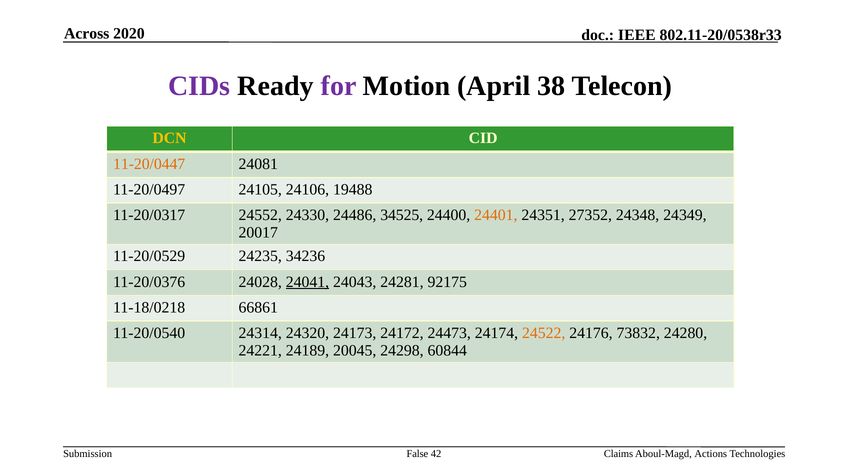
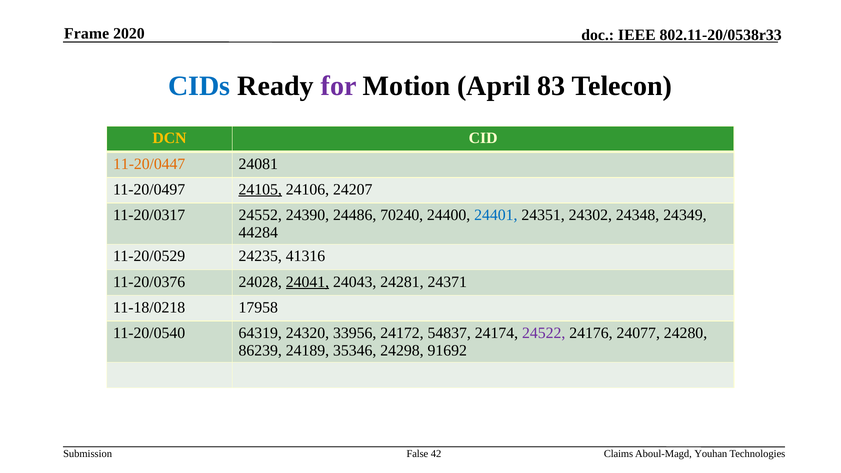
Across: Across -> Frame (87, 33)
CIDs colour: purple -> blue (199, 86)
38: 38 -> 83 (551, 86)
24105 underline: none -> present (260, 189)
19488: 19488 -> 24207 (353, 189)
24330: 24330 -> 24390 (307, 215)
34525: 34525 -> 70240 (402, 215)
24401 colour: orange -> blue (496, 215)
27352: 27352 -> 24302 (590, 215)
20017: 20017 -> 44284 (258, 232)
34236: 34236 -> 41316 (305, 256)
92175: 92175 -> 24371 (447, 282)
66861: 66861 -> 17958 (258, 307)
24314: 24314 -> 64319 (260, 333)
24173: 24173 -> 33956 (355, 333)
24473: 24473 -> 54837 (449, 333)
24522 colour: orange -> purple (544, 333)
73832: 73832 -> 24077 (638, 333)
24221: 24221 -> 86239 (260, 350)
20045: 20045 -> 35346 (355, 350)
60844: 60844 -> 91692 (447, 350)
Actions: Actions -> Youhan (711, 454)
